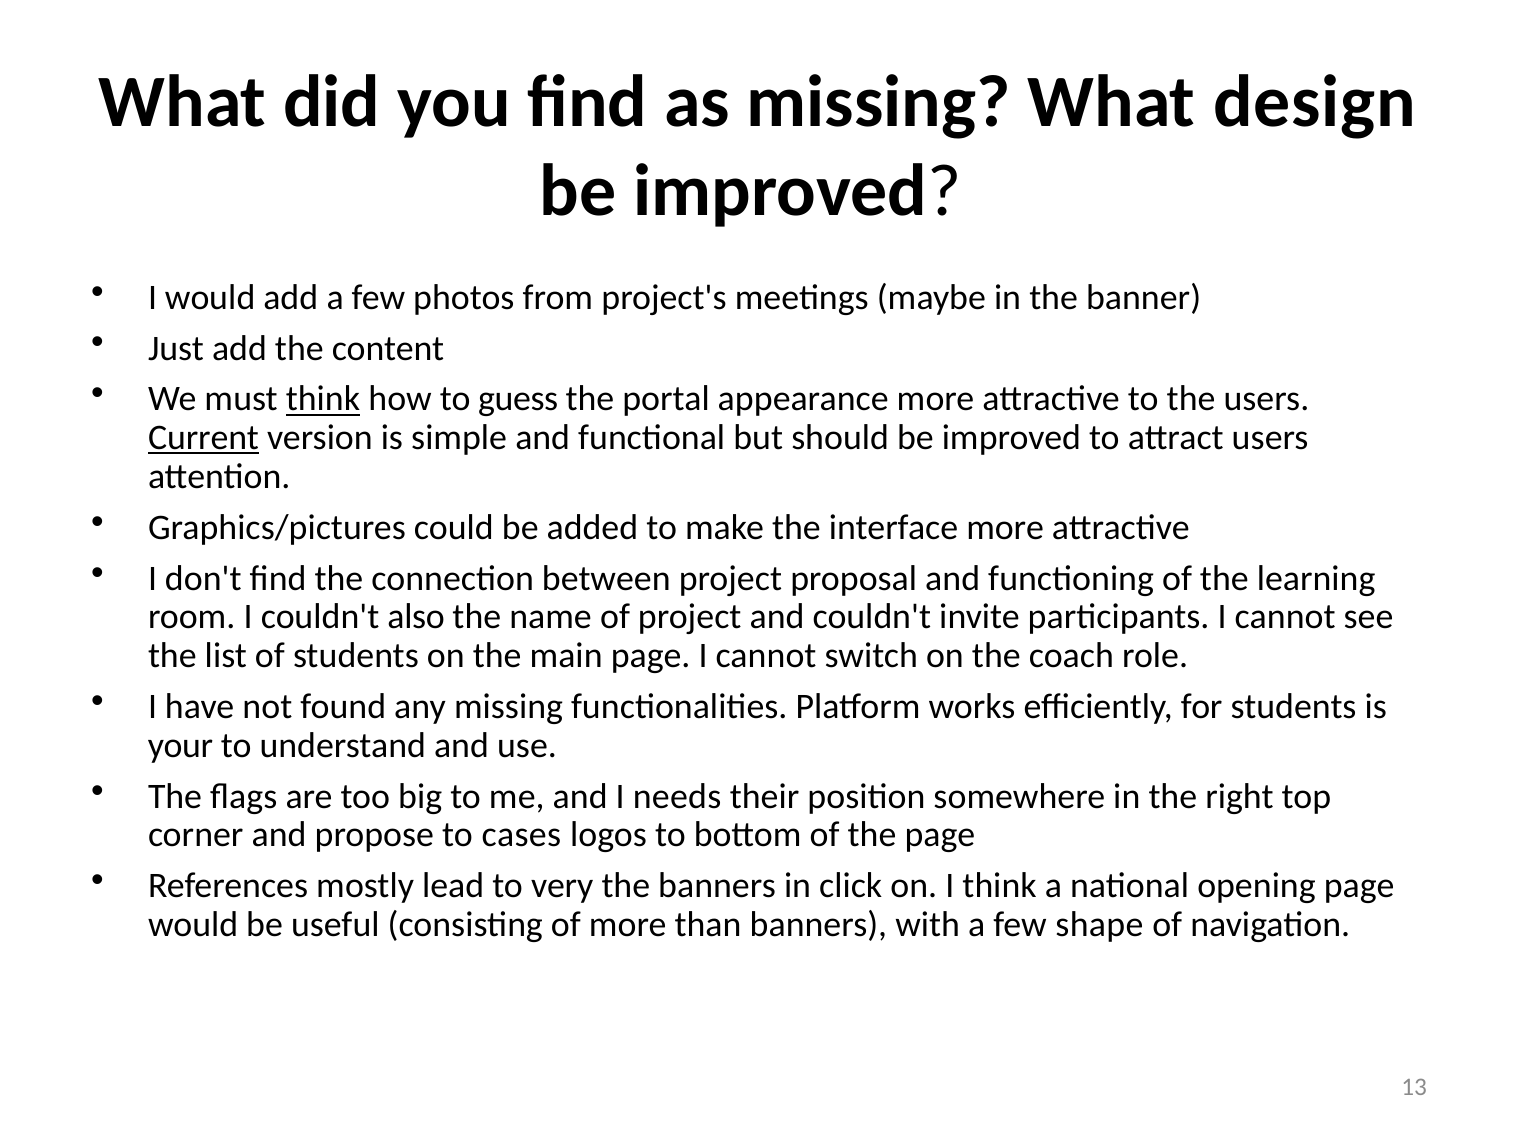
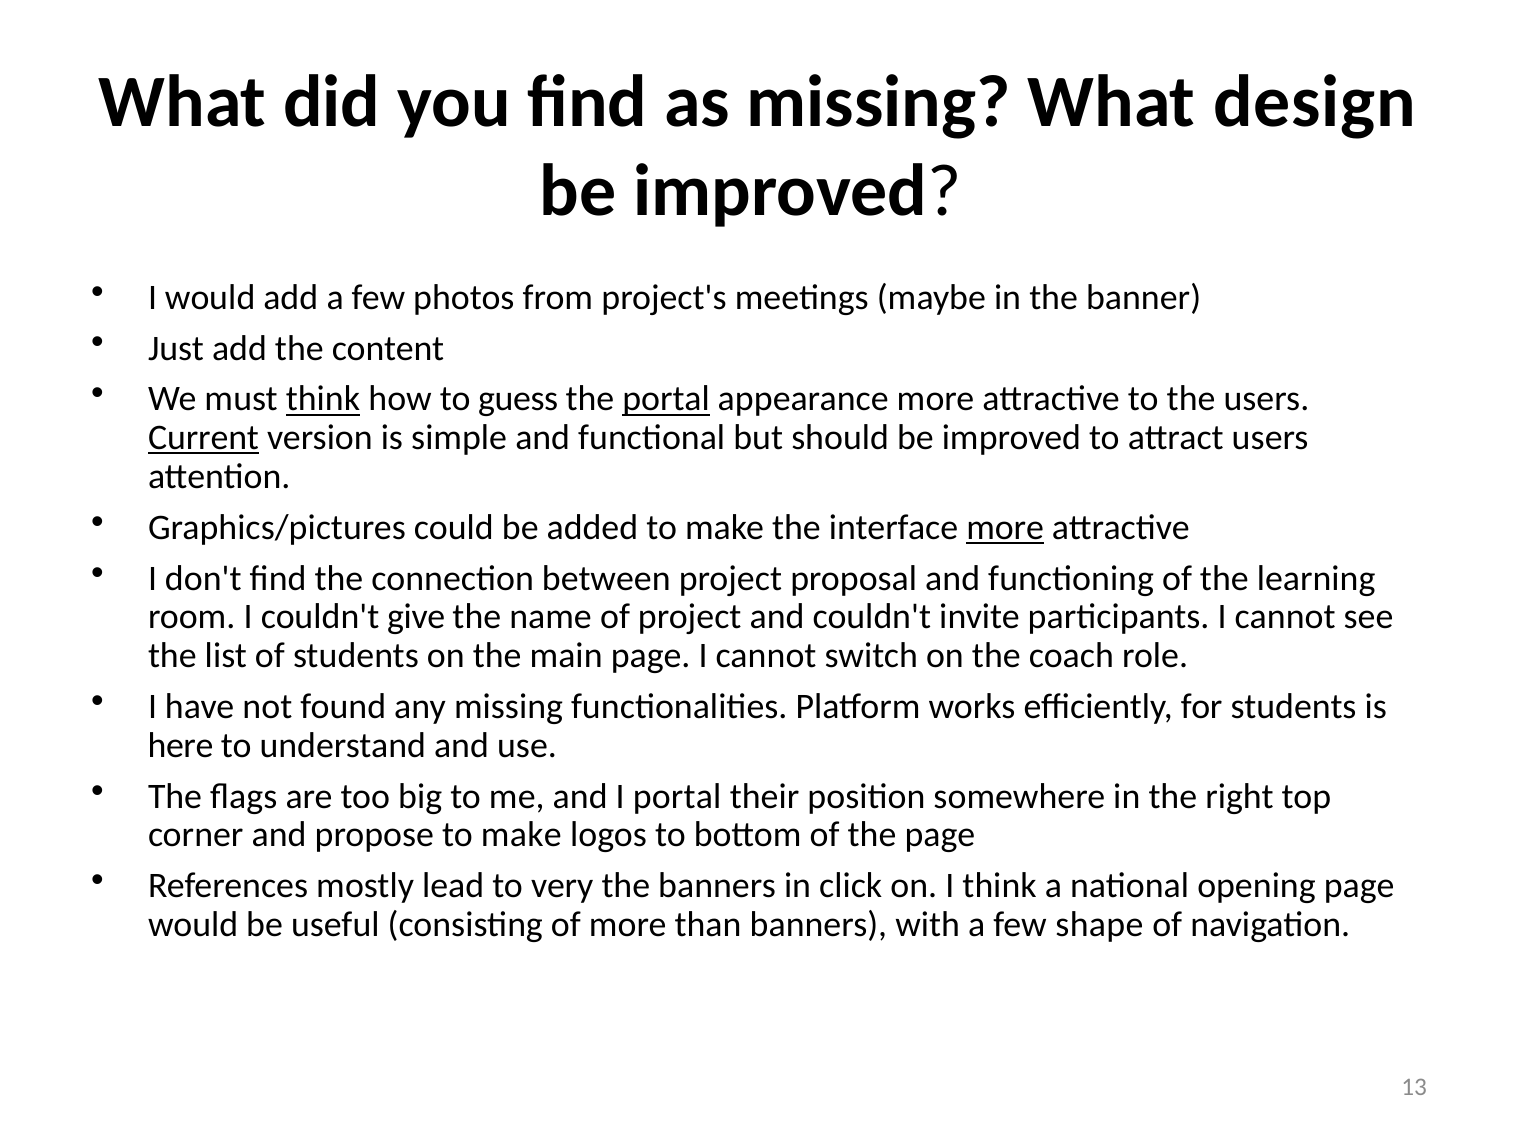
portal underline: none -> present (666, 399)
more underline: none -> present (1005, 527)
also: also -> give (416, 617)
your: your -> here (180, 745)
I needs: needs -> portal (677, 796)
propose to cases: cases -> make (521, 835)
